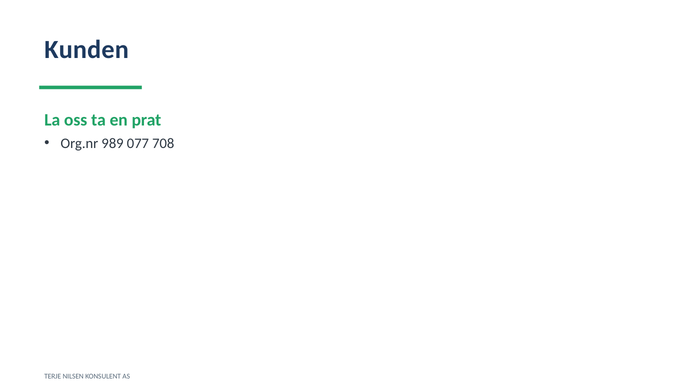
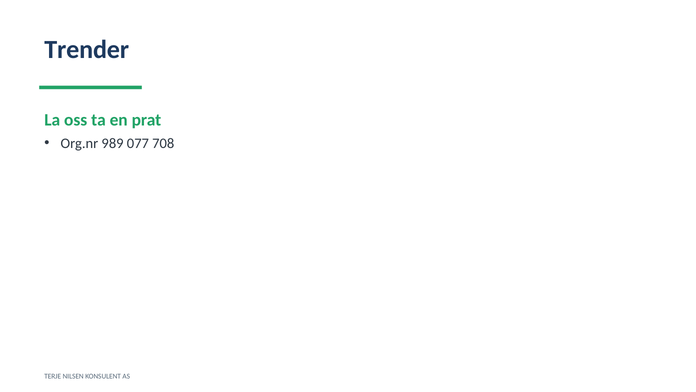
Kunden: Kunden -> Trender (87, 50)
